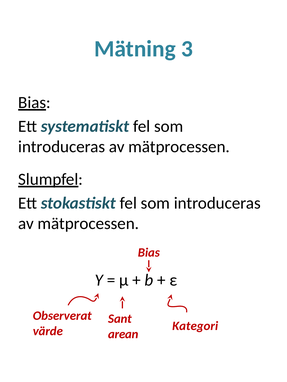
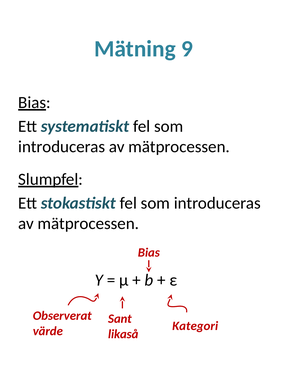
3: 3 -> 9 (187, 49)
arean: arean -> likaså (123, 335)
